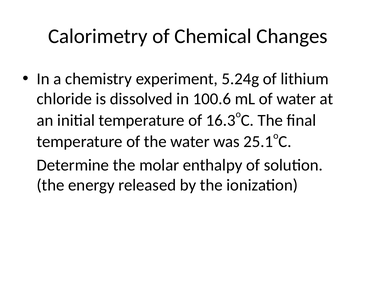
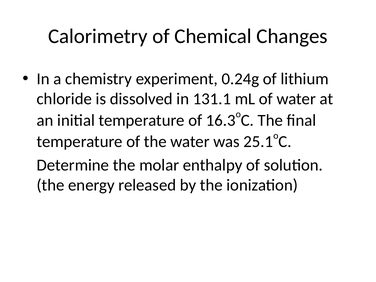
5.24g: 5.24g -> 0.24g (240, 79)
100.6: 100.6 -> 131.1 (212, 99)
